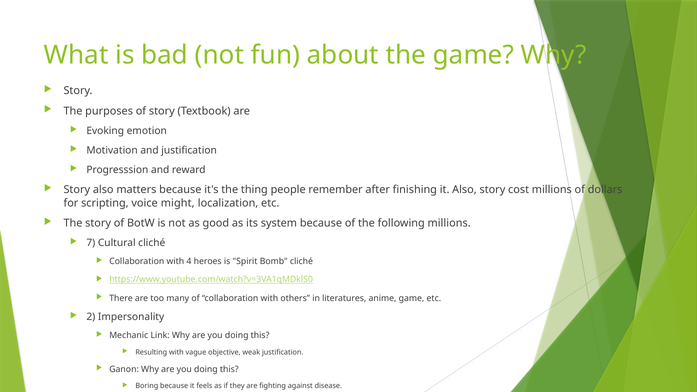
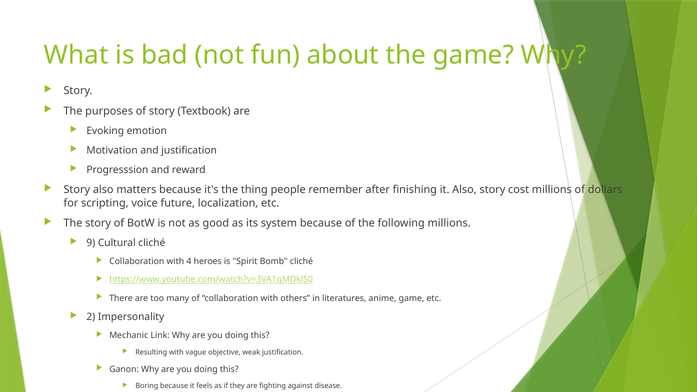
might: might -> future (178, 203)
7: 7 -> 9 (91, 243)
